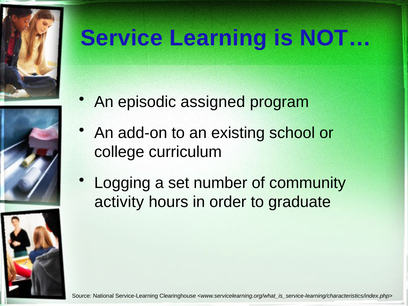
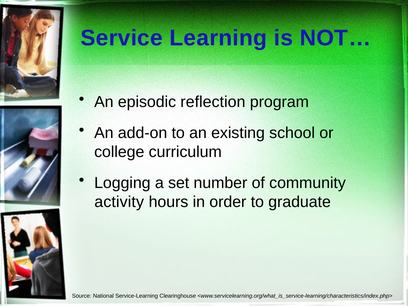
assigned: assigned -> reflection (213, 102)
